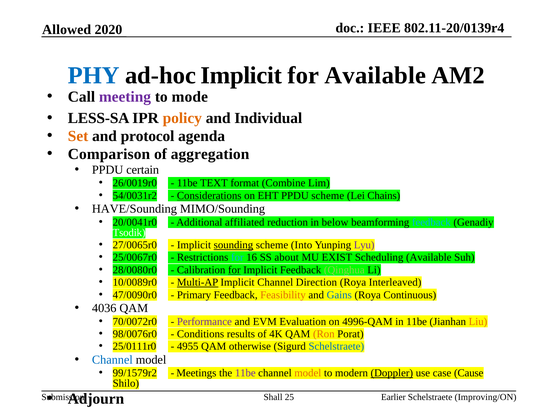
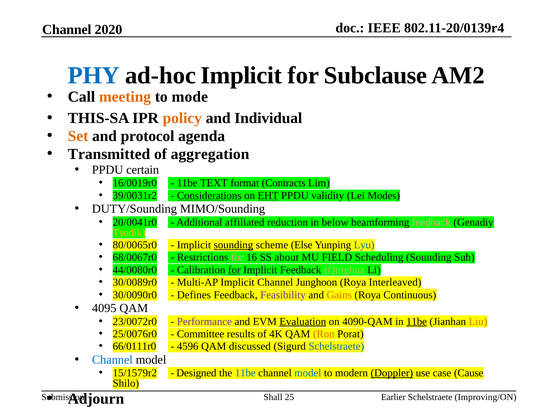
Allowed: Allowed -> Channel (67, 30)
for Available: Available -> Subclause (376, 75)
meeting colour: purple -> orange (125, 97)
LESS-SA: LESS-SA -> THIS-SA (99, 118)
Comparison: Comparison -> Transmitted (109, 154)
26/0019r0: 26/0019r0 -> 16/0019r0 (135, 183)
Combine: Combine -> Contracts (284, 183)
54/0031r2: 54/0031r2 -> 39/0031r2 (135, 196)
EHT underline: none -> present (268, 196)
PPDU scheme: scheme -> validity (328, 196)
Chains: Chains -> Modes (384, 196)
HAVE/Sounding: HAVE/Sounding -> DUTY/Sounding (134, 209)
feedback colour: light blue -> pink (431, 223)
Tsodik colour: white -> yellow (129, 233)
27/0065r0: 27/0065r0 -> 80/0065r0 (135, 245)
Into: Into -> Else (302, 245)
Lyu colour: purple -> blue (364, 245)
25/0067r0: 25/0067r0 -> 68/0067r0 (135, 258)
for colour: light blue -> pink (237, 258)
EXIST: EXIST -> FIELD (337, 258)
Scheduling Available: Available -> Sounding (429, 258)
28/0080r0: 28/0080r0 -> 44/0080r0 (135, 270)
10/0089r0: 10/0089r0 -> 30/0089r0 (135, 283)
Multi-AP underline: present -> none (198, 283)
Direction: Direction -> Junghoon (316, 283)
47/0090r0: 47/0090r0 -> 30/0090r0 (135, 295)
Primary: Primary -> Defines (194, 295)
Feasibility colour: orange -> purple (283, 295)
Gains colour: blue -> orange (339, 295)
4036: 4036 -> 4095 (104, 309)
70/0072r0: 70/0072r0 -> 23/0072r0 (135, 322)
Evaluation underline: none -> present (303, 322)
4996-QAM: 4996-QAM -> 4090-QAM (367, 322)
11be underline: none -> present (417, 322)
98/0076r0: 98/0076r0 -> 25/0076r0 (135, 335)
Conditions: Conditions -> Committee (201, 335)
25/0111r0: 25/0111r0 -> 66/0111r0 (134, 347)
4955: 4955 -> 4596 (188, 347)
otherwise: otherwise -> discussed (250, 347)
99/1579r2: 99/1579r2 -> 15/1579r2 (135, 374)
Meetings: Meetings -> Designed (196, 374)
11be colour: purple -> blue (245, 374)
model colour: orange -> blue (308, 374)
